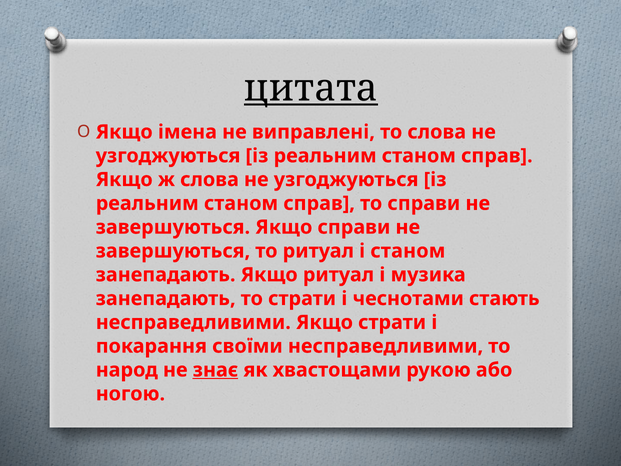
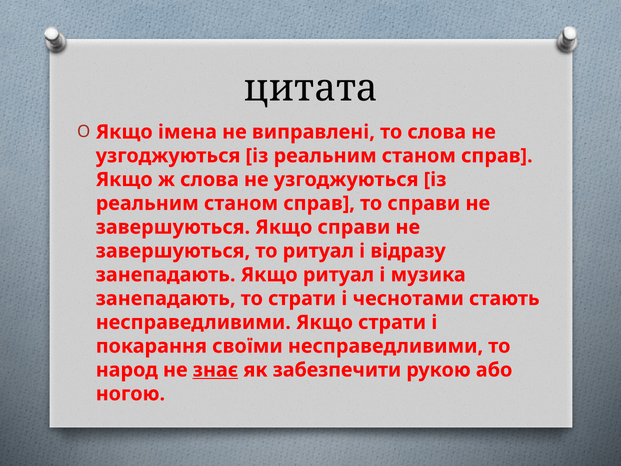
цитата underline: present -> none (311, 88)
і станом: станом -> відразу (408, 251)
хвастощами: хвастощами -> забезпечити (337, 370)
